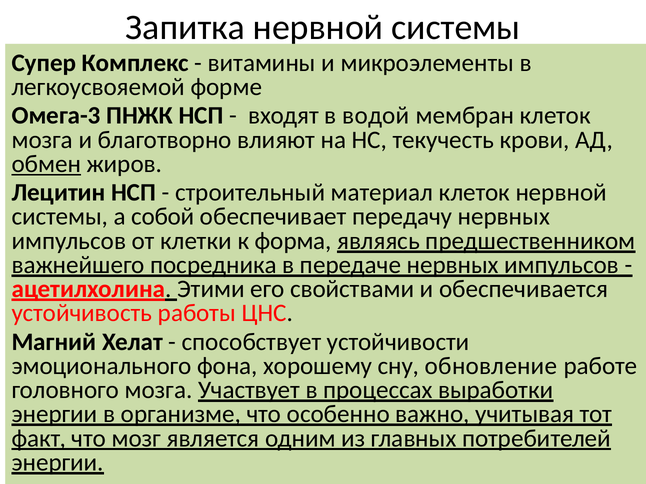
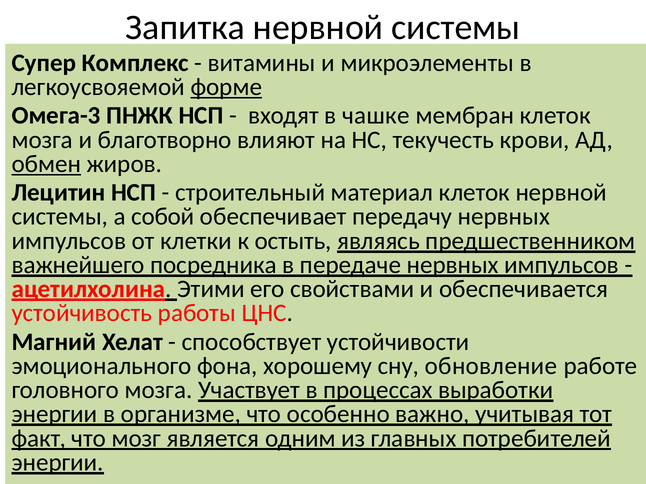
форме underline: none -> present (226, 87)
водой: водой -> чашке (376, 116)
форма: форма -> остыть (293, 241)
